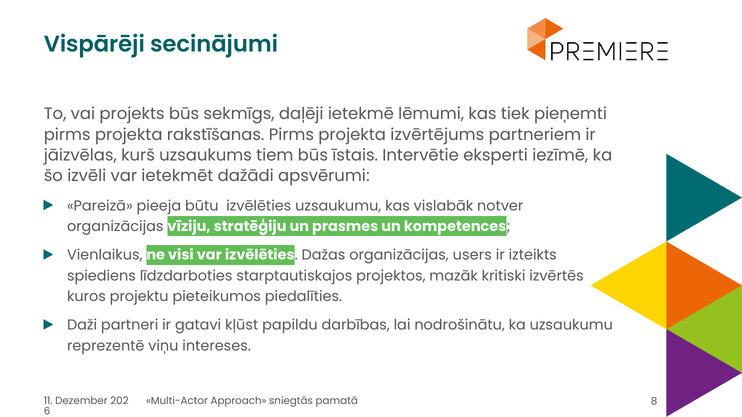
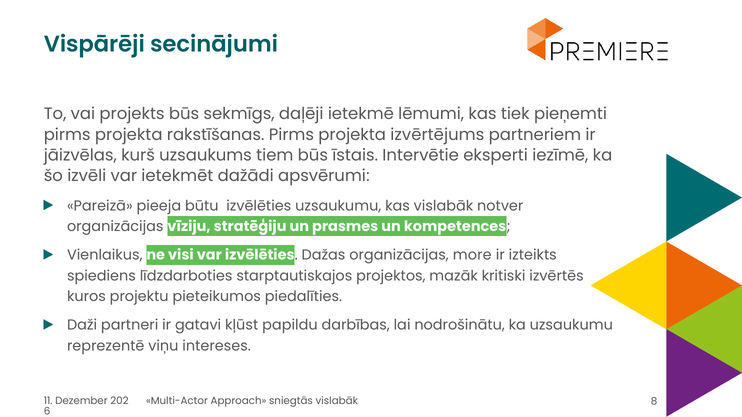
users: users -> more (472, 255)
sniegtās pamatā: pamatā -> vislabāk (337, 401)
